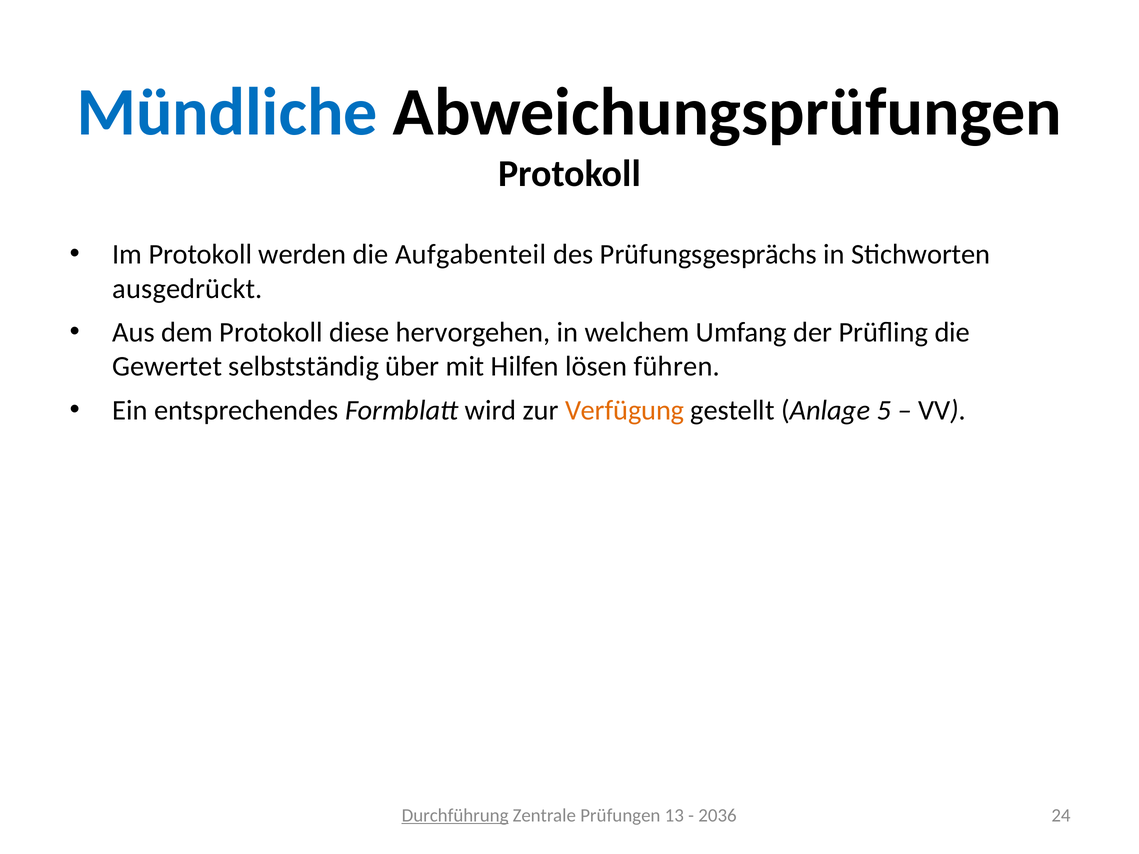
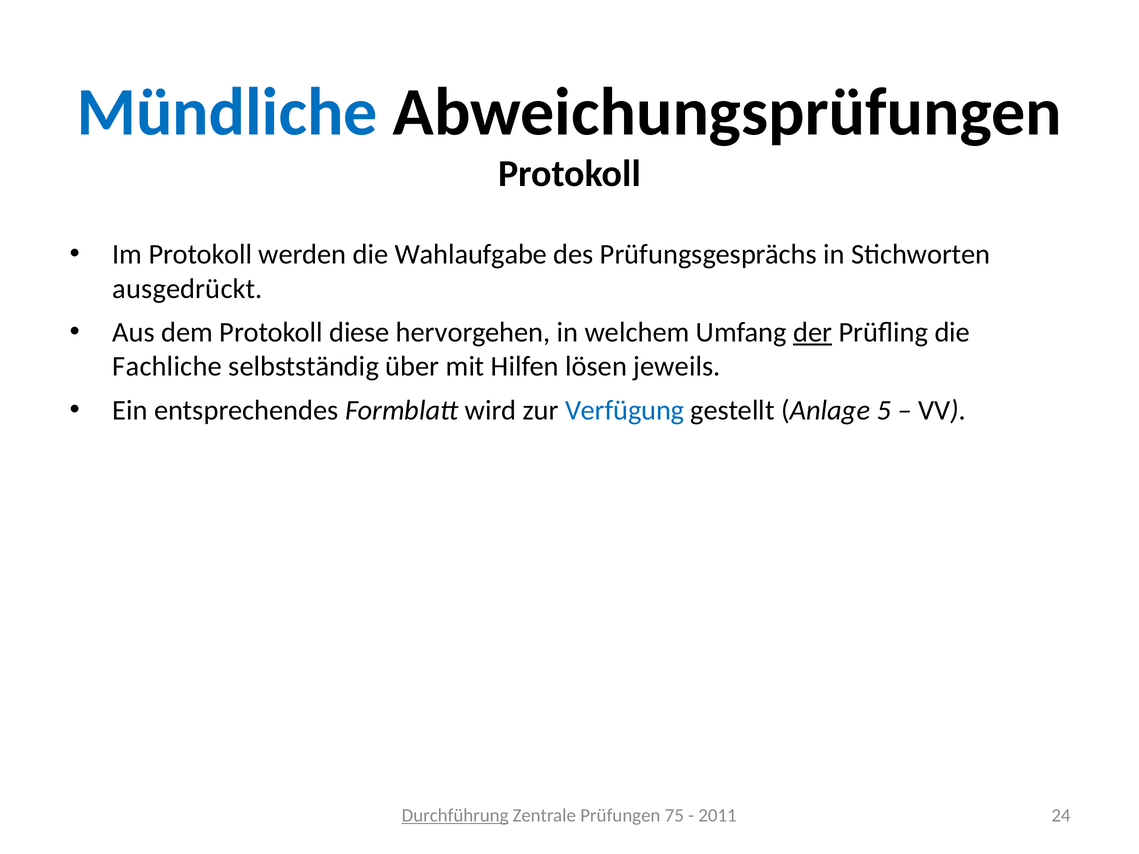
Aufgabenteil: Aufgabenteil -> Wahlaufgabe (471, 255)
der underline: none -> present (813, 332)
Gewertet: Gewertet -> Fachliche (167, 367)
führen: führen -> jeweils (677, 367)
Verfügung colour: orange -> blue (625, 410)
13: 13 -> 75 (674, 816)
2036: 2036 -> 2011 (718, 816)
